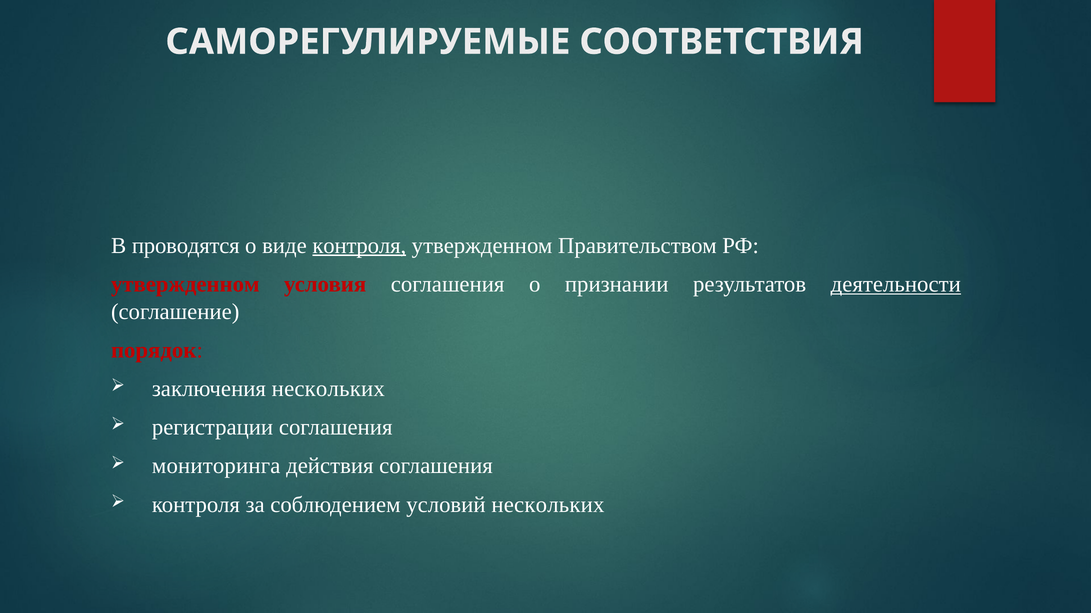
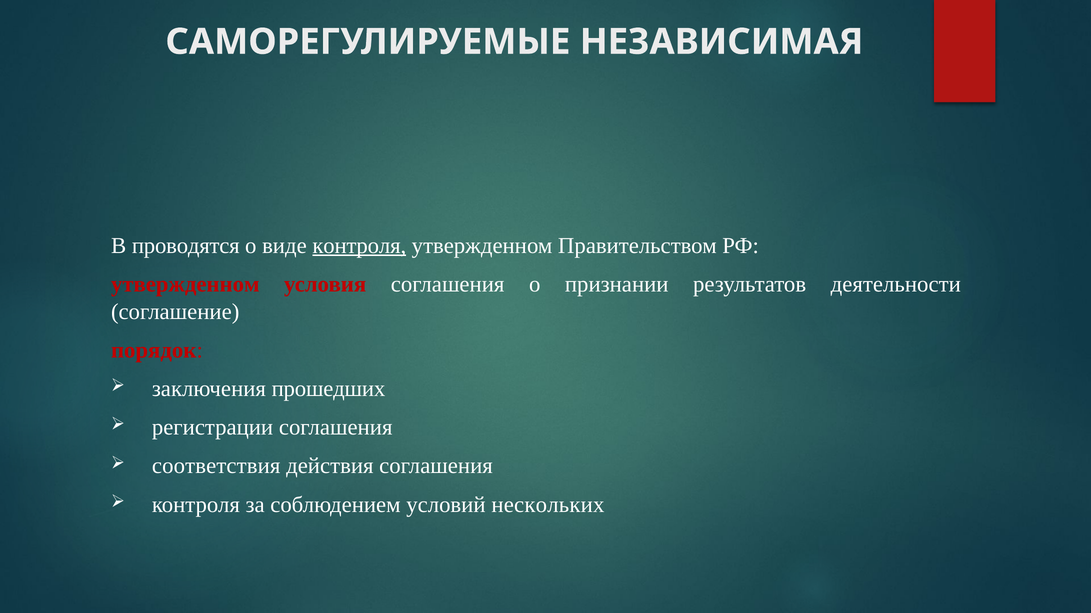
СООТВЕТСТВИЯ: СООТВЕТСТВИЯ -> НЕЗАВИСИМАЯ (722, 42)
деятельности underline: present -> none (896, 285)
заключения нескольких: нескольких -> прошедших (328, 389)
мониторинга: мониторинга -> соответствия (216, 466)
